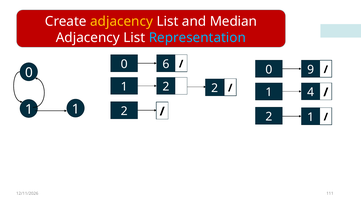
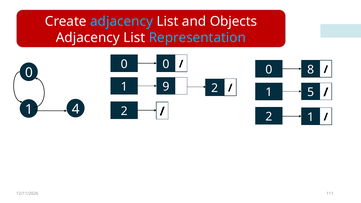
adjacency colour: yellow -> light blue (122, 21)
Median: Median -> Objects (233, 21)
0 6: 6 -> 0 (166, 64)
9: 9 -> 8 (311, 70)
1 2: 2 -> 9 (166, 87)
4: 4 -> 5 (311, 92)
1 1: 1 -> 4 (76, 109)
